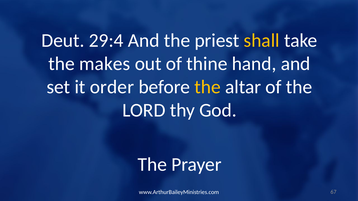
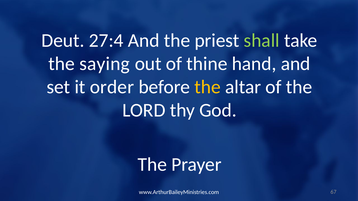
29:4: 29:4 -> 27:4 (106, 41)
shall colour: yellow -> light green (262, 41)
makes: makes -> saying (105, 64)
